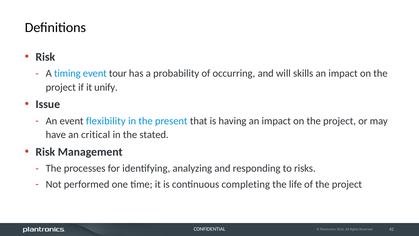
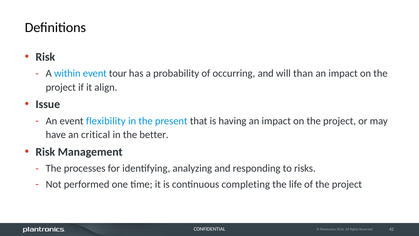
timing: timing -> within (67, 73)
skills: skills -> than (303, 73)
unify: unify -> align (106, 87)
stated: stated -> better (154, 135)
